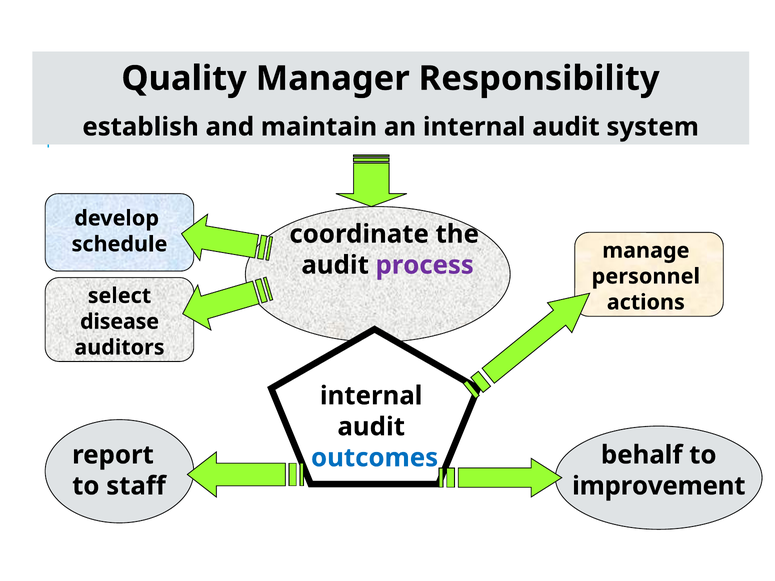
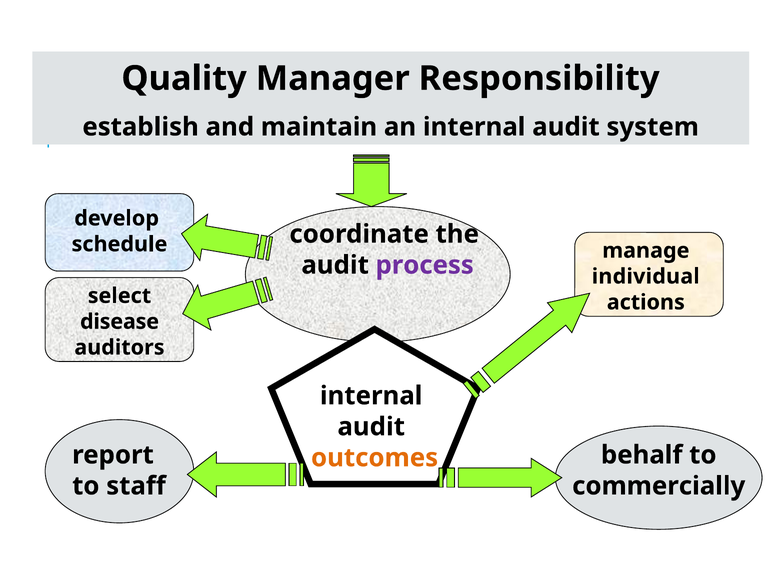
personnel: personnel -> individual (646, 277)
outcomes colour: blue -> orange (375, 458)
improvement: improvement -> commercially (659, 486)
